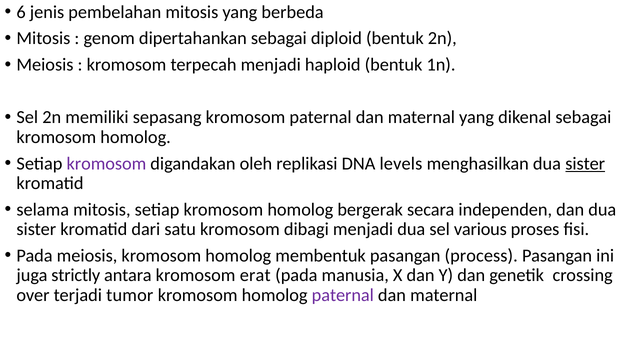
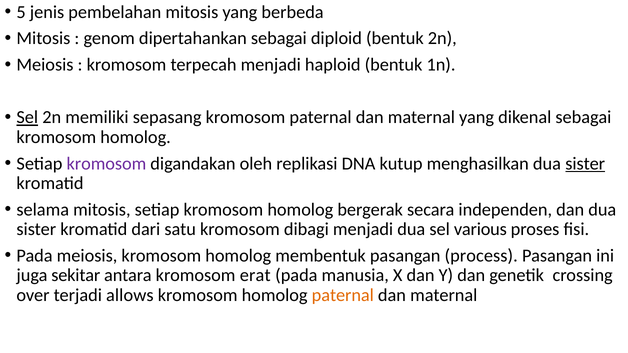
6: 6 -> 5 (21, 12)
Sel underline: none -> present (27, 117)
levels: levels -> kutup (401, 164)
strictly: strictly -> sekitar (76, 276)
tumor: tumor -> allows (130, 295)
paternal colour: purple -> orange (343, 295)
